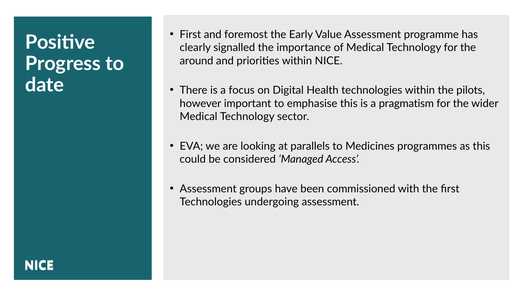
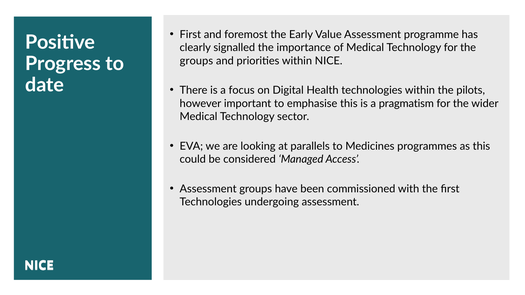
around: around -> groups (196, 61)
